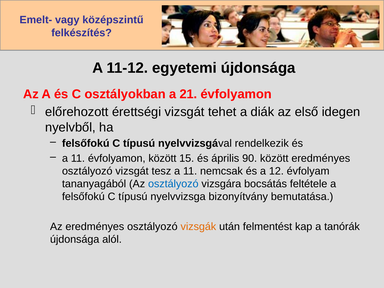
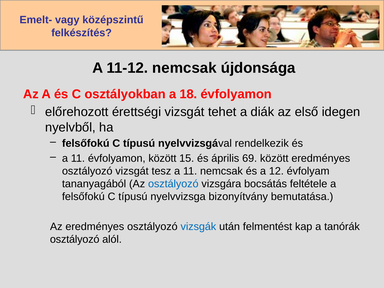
11-12 egyetemi: egyetemi -> nemcsak (184, 68)
21: 21 -> 18 (188, 94)
90: 90 -> 69 (250, 158)
vizsgák colour: orange -> blue (198, 227)
újdonsága: újdonsága -> osztályozó (75, 239)
